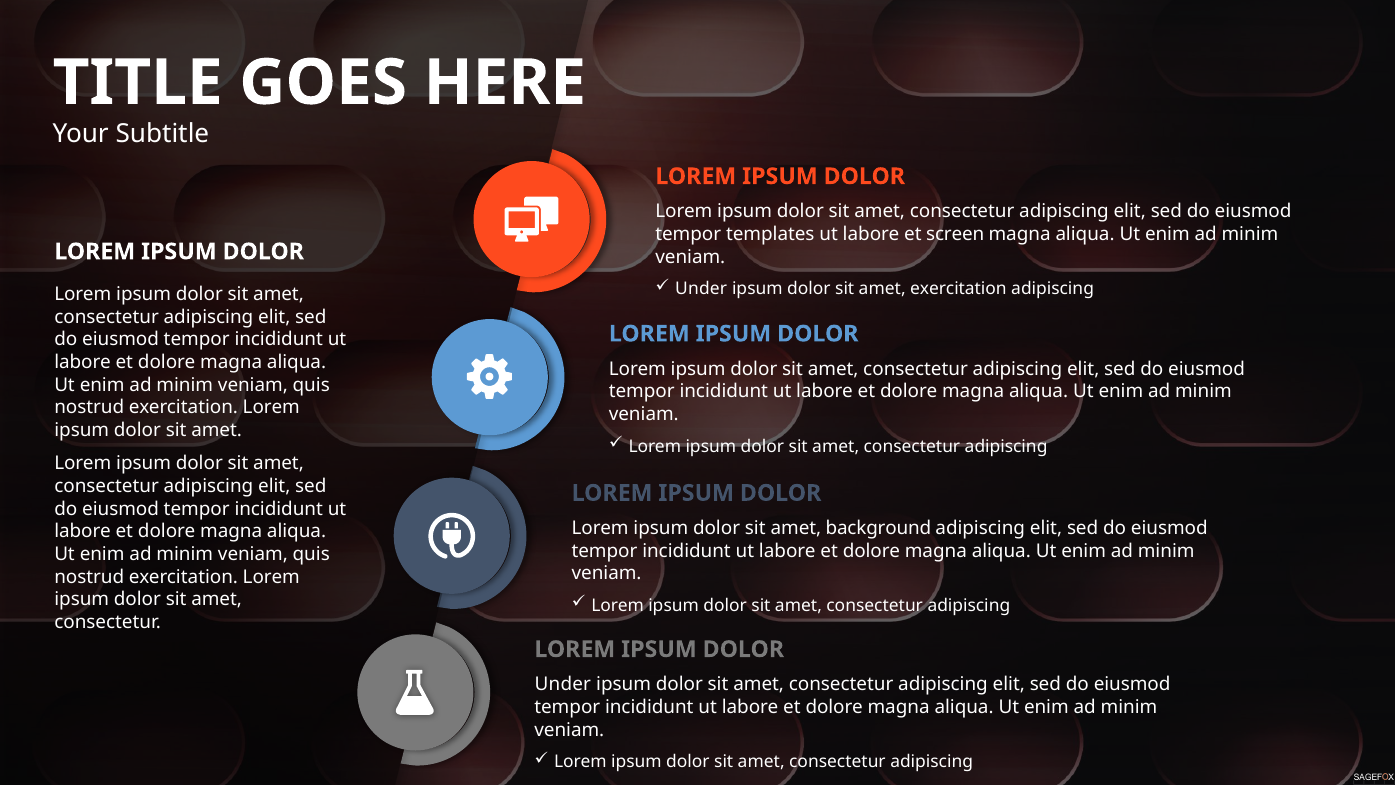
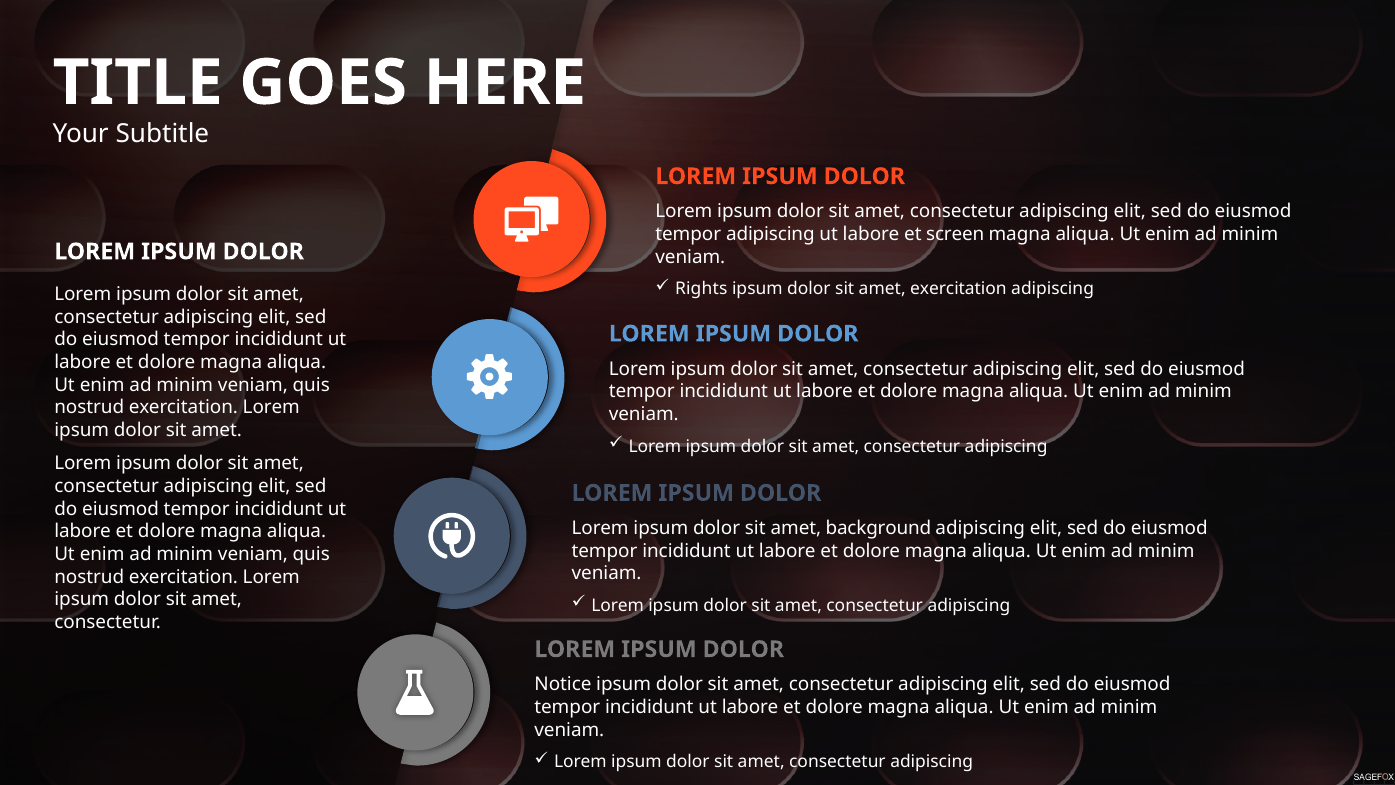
tempor templates: templates -> adipiscing (770, 234)
Under: Under -> Rights (701, 289)
Under: Under -> Notice (563, 684)
